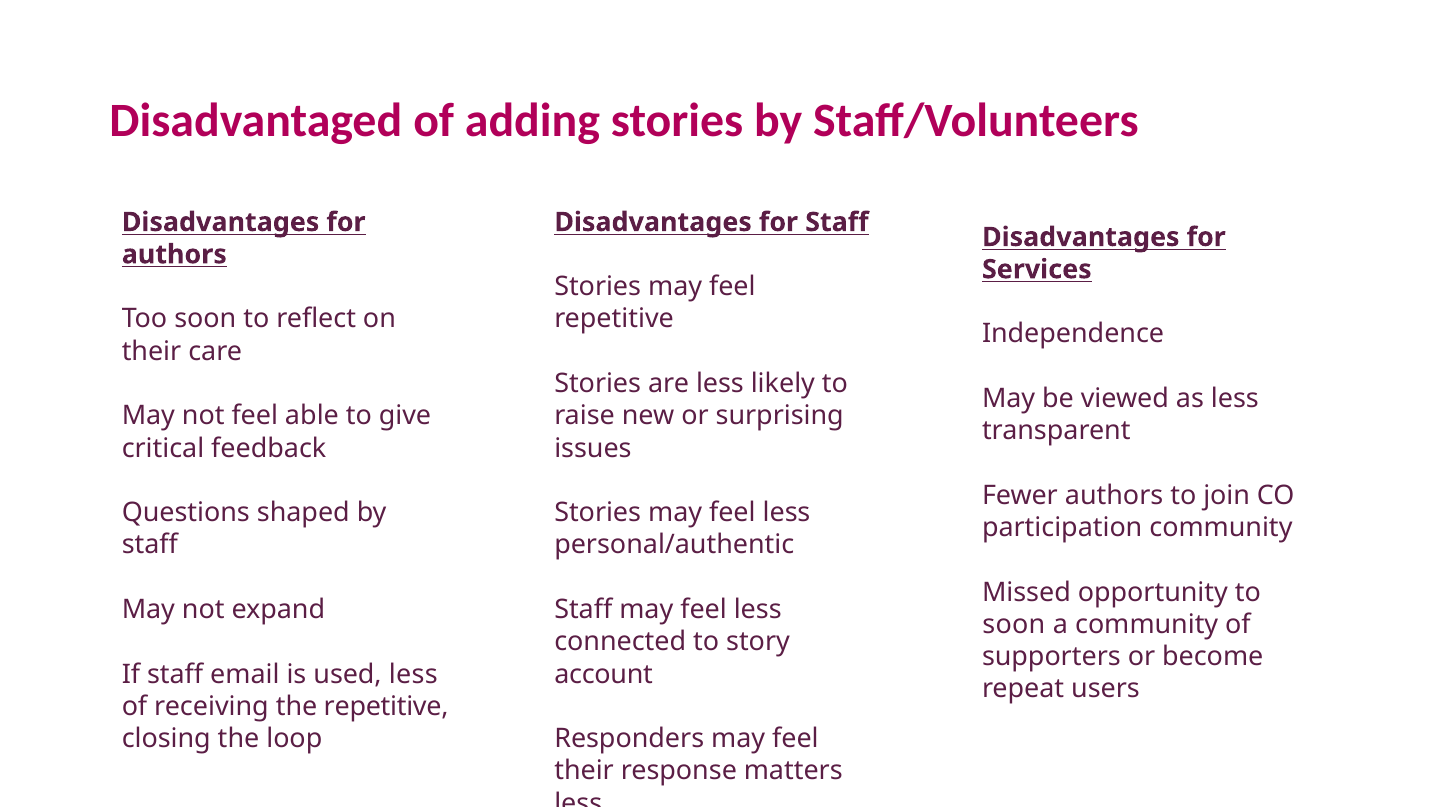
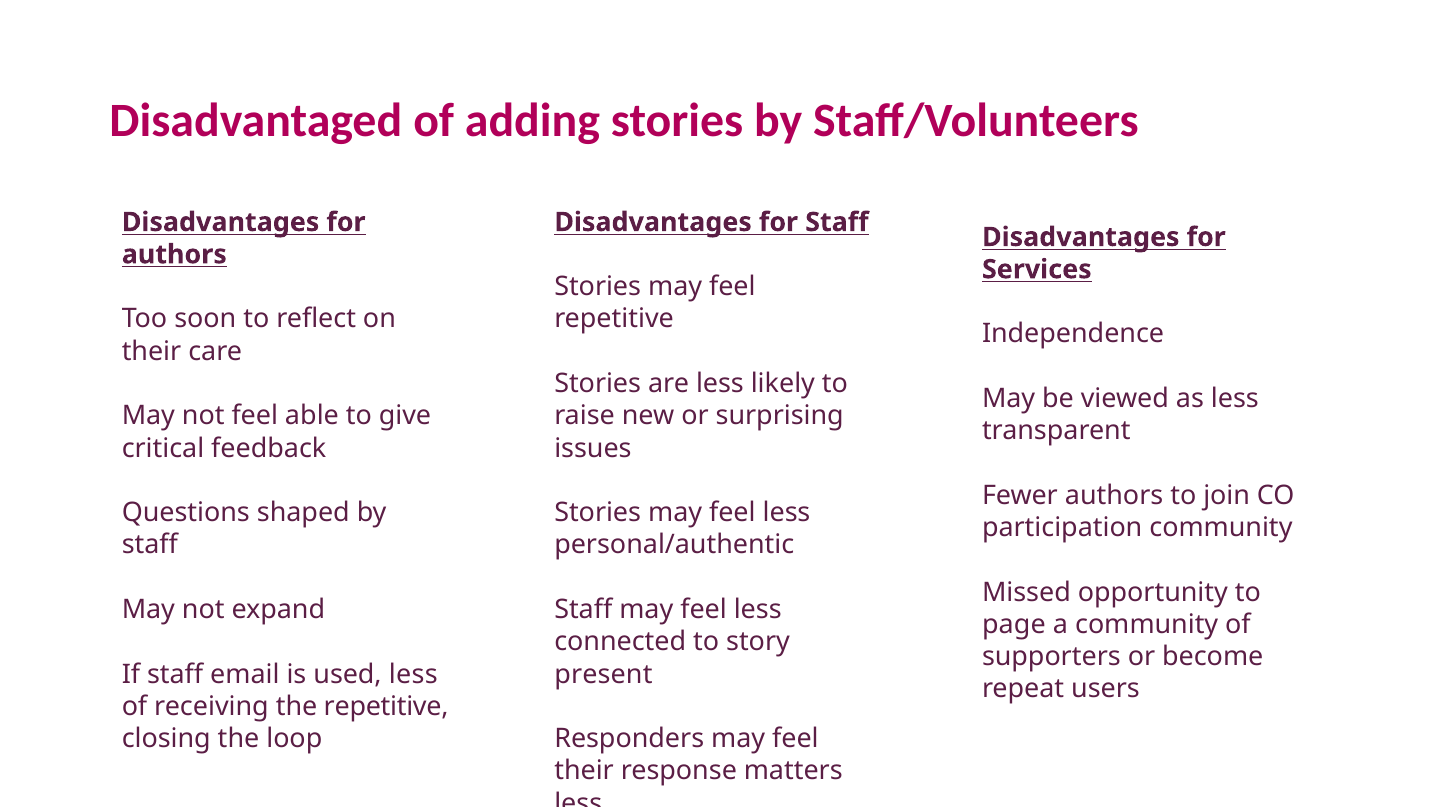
soon: soon -> page (1014, 625)
account: account -> present (603, 675)
